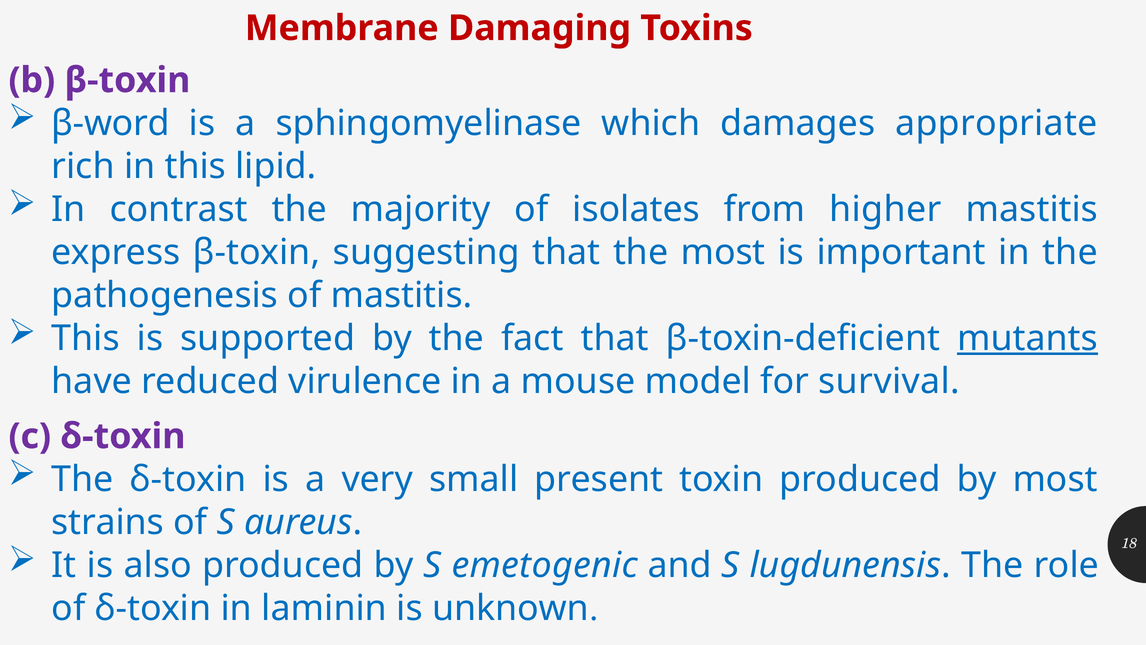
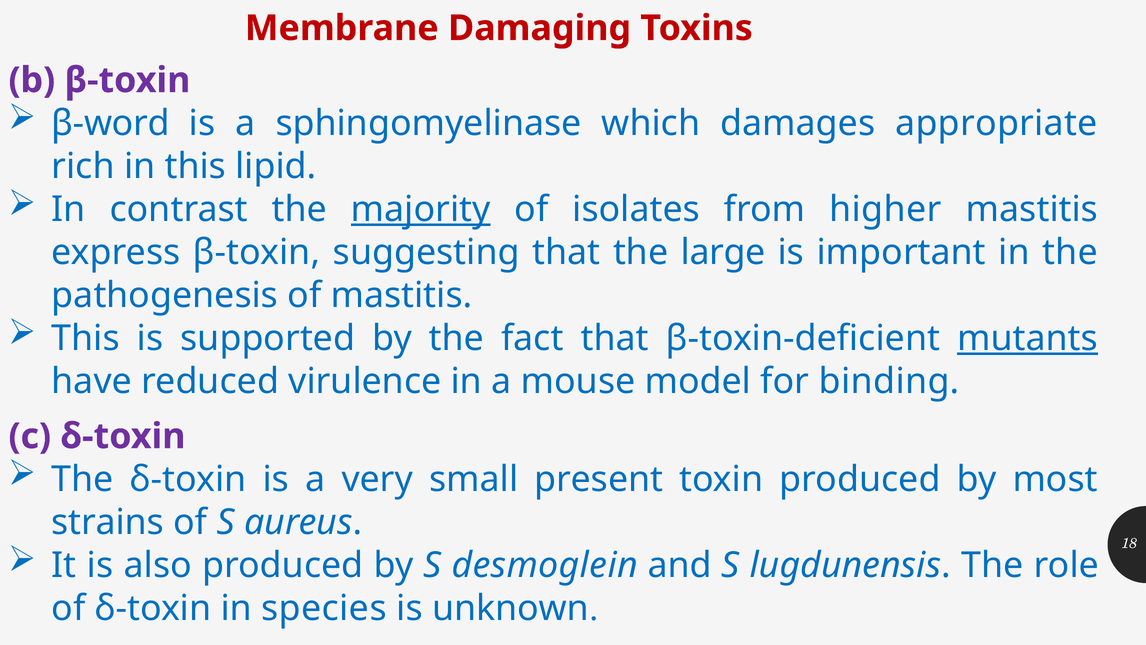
majority underline: none -> present (421, 209)
the most: most -> large (723, 252)
survival: survival -> binding (889, 381)
emetogenic: emetogenic -> desmoglein (545, 565)
laminin: laminin -> species (324, 608)
